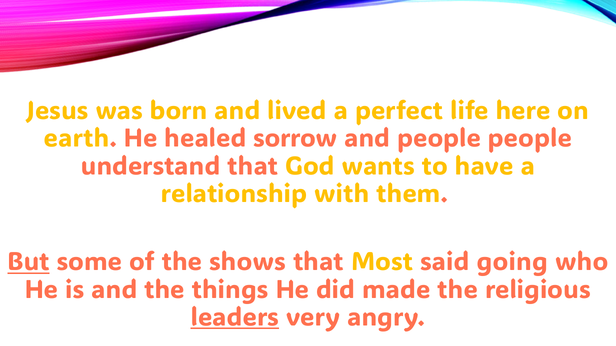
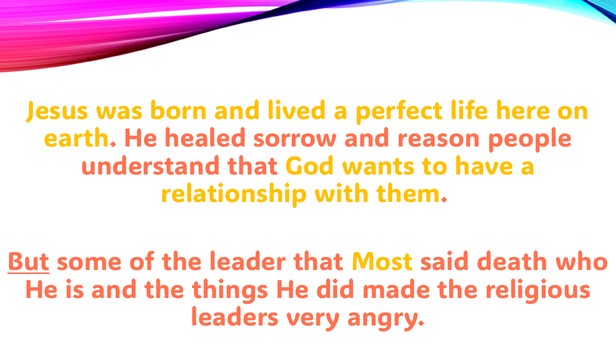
and people: people -> reason (439, 139)
shows: shows -> leader (248, 262)
going: going -> death (512, 262)
leaders underline: present -> none (235, 318)
